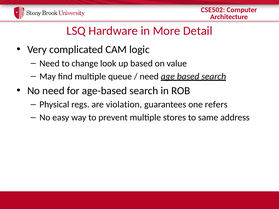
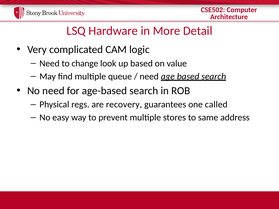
violation: violation -> recovery (124, 105)
refers: refers -> called (216, 105)
